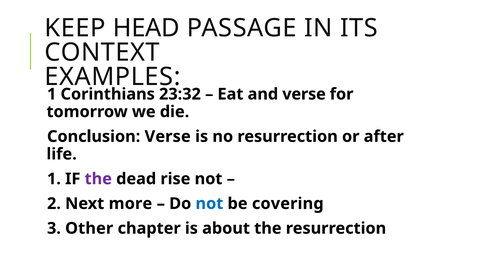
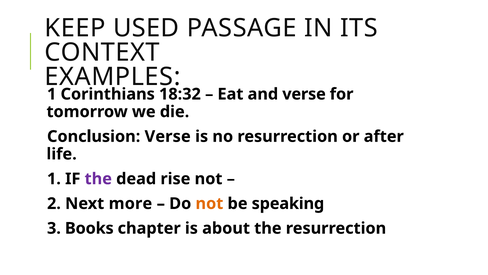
HEAD: HEAD -> USED (146, 28)
23:32: 23:32 -> 18:32 (180, 94)
not colour: blue -> orange (209, 203)
covering: covering -> speaking (288, 203)
Other: Other -> Books (89, 228)
